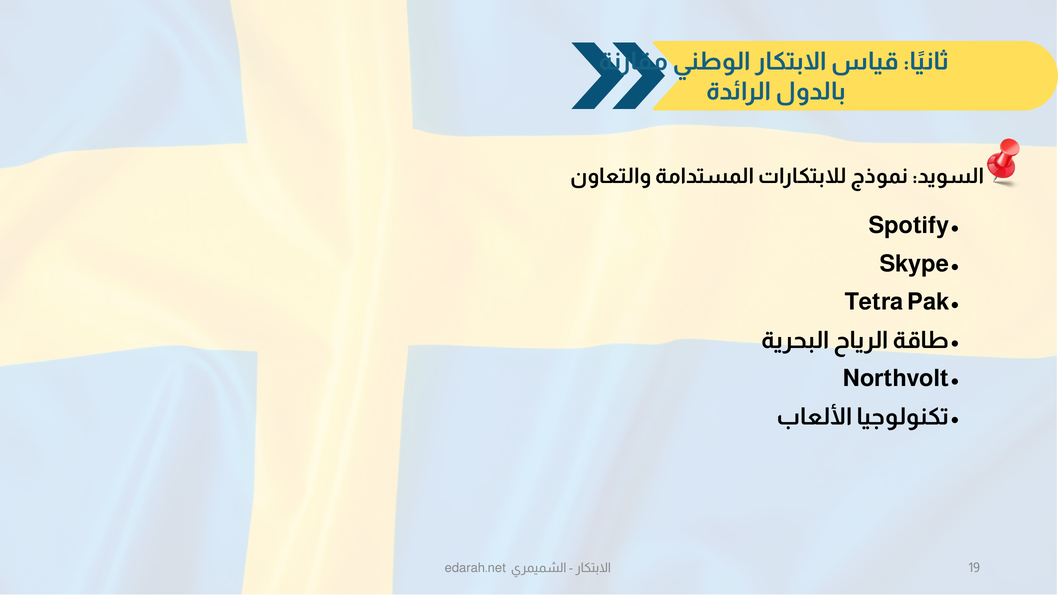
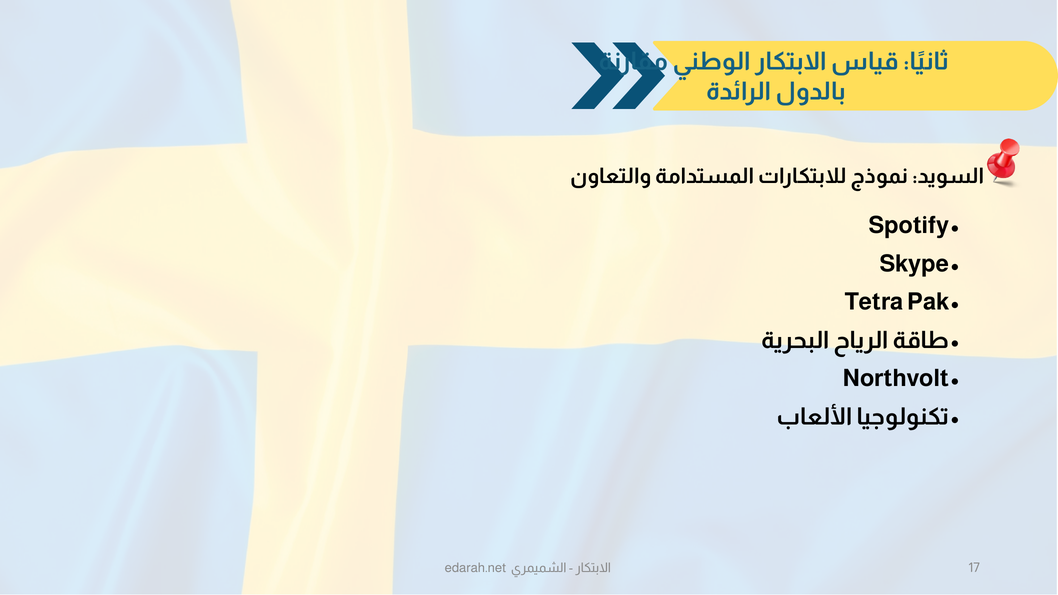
19: 19 -> 17 (974, 568)
